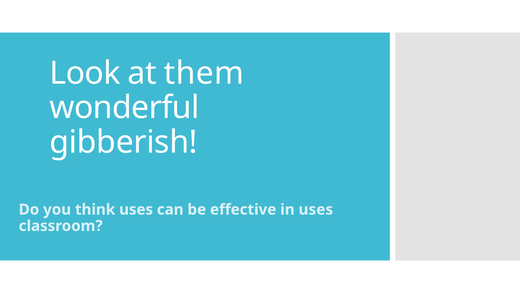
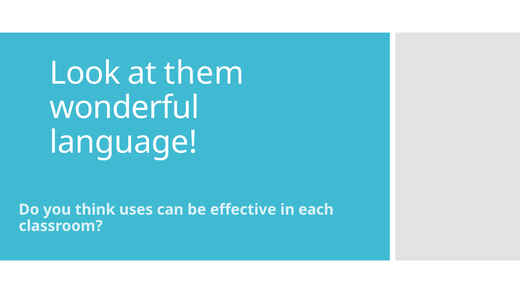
gibberish: gibberish -> language (123, 142)
in uses: uses -> each (316, 209)
